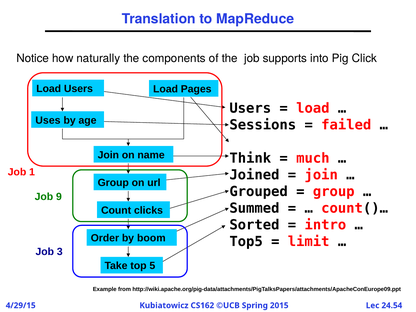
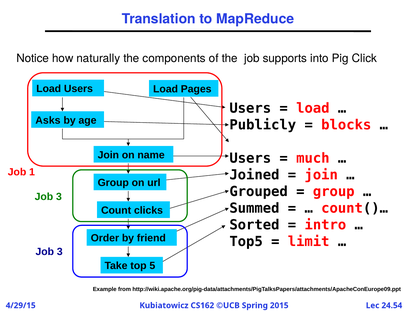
Uses: Uses -> Asks (48, 120)
Sessions: Sessions -> Publicly (263, 125)
failed: failed -> blocks (346, 125)
Think: Think -> Users (250, 158)
9: 9 -> 3 (59, 197)
boom: boom -> friend (151, 238)
